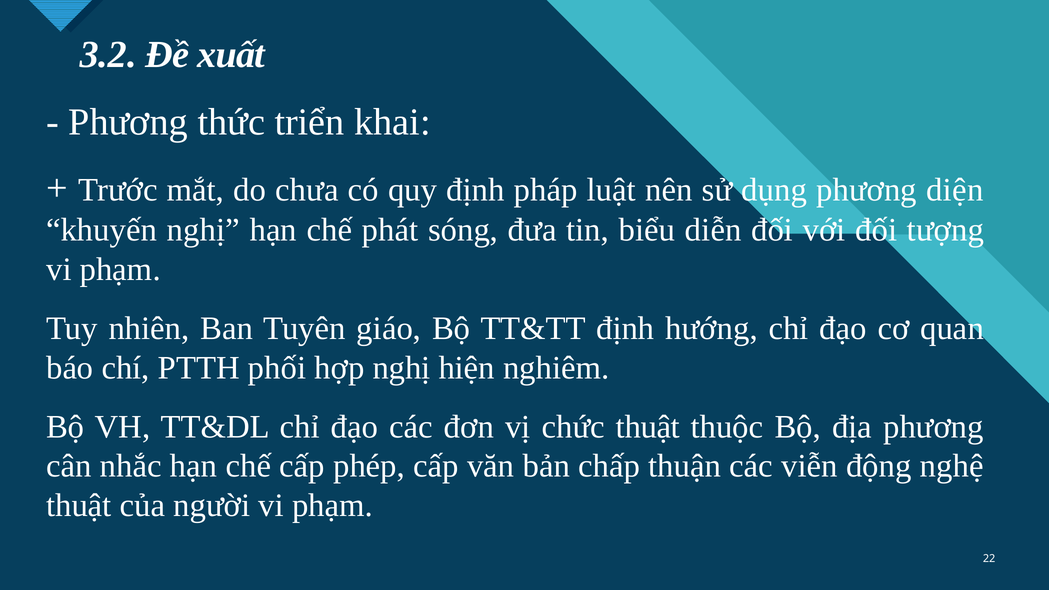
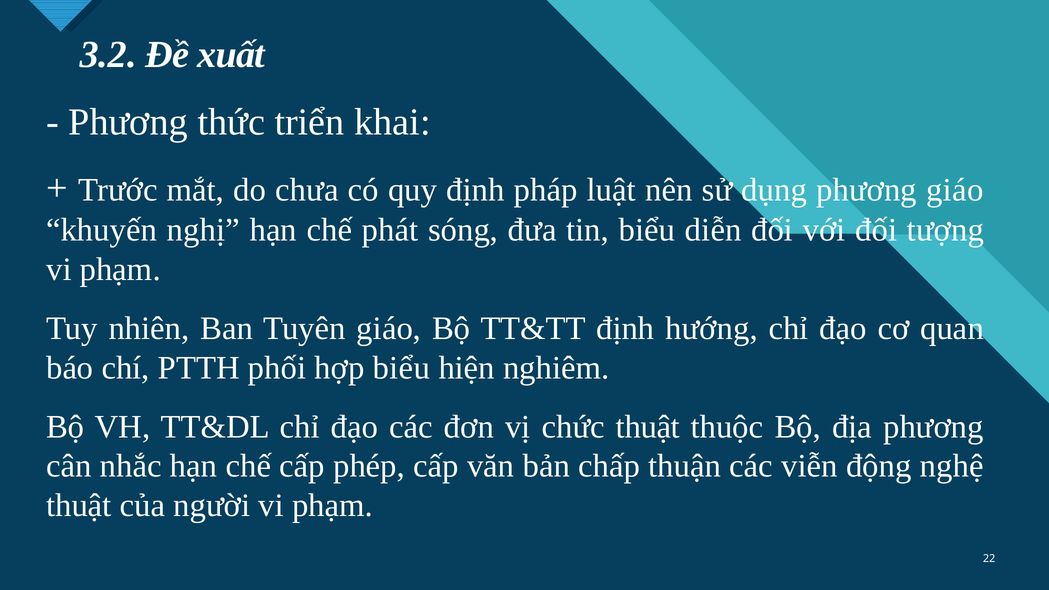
phương diện: diện -> giáo (955, 190)
hợp nghị: nghị -> biểu (401, 368)
